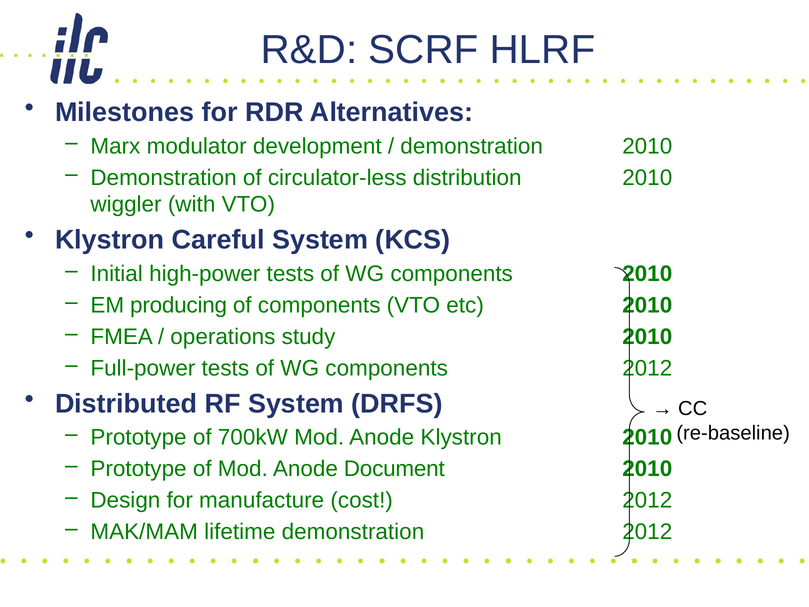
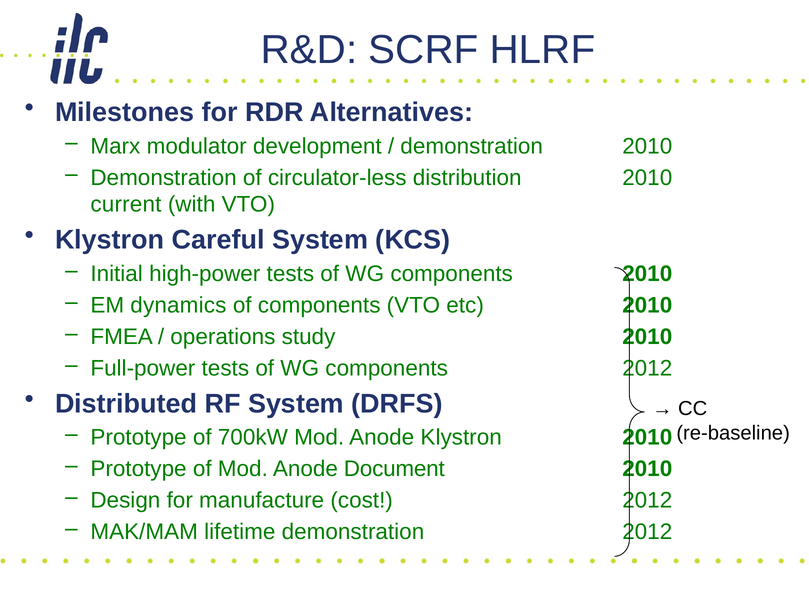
wiggler: wiggler -> current (126, 204)
producing: producing -> dynamics (178, 305)
